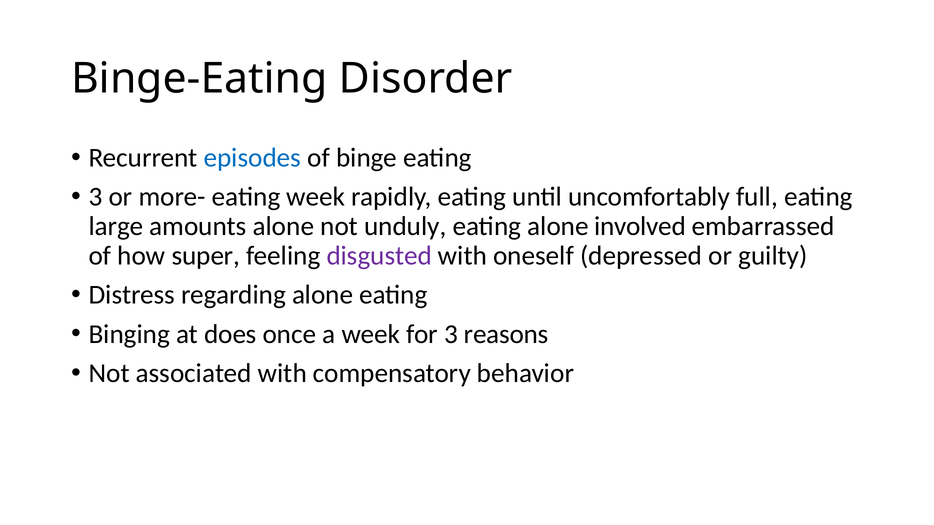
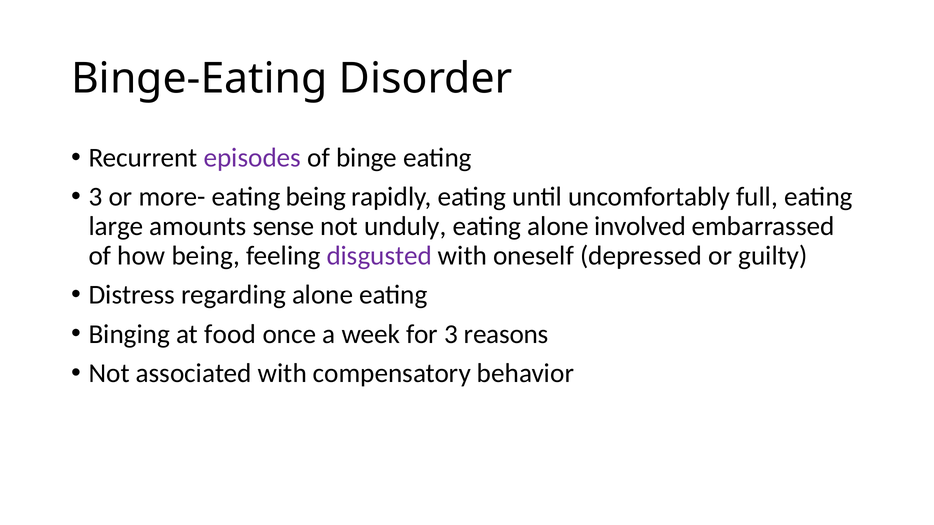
episodes colour: blue -> purple (252, 158)
eating week: week -> being (316, 197)
amounts alone: alone -> sense (283, 227)
how super: super -> being (206, 256)
does: does -> food (230, 334)
